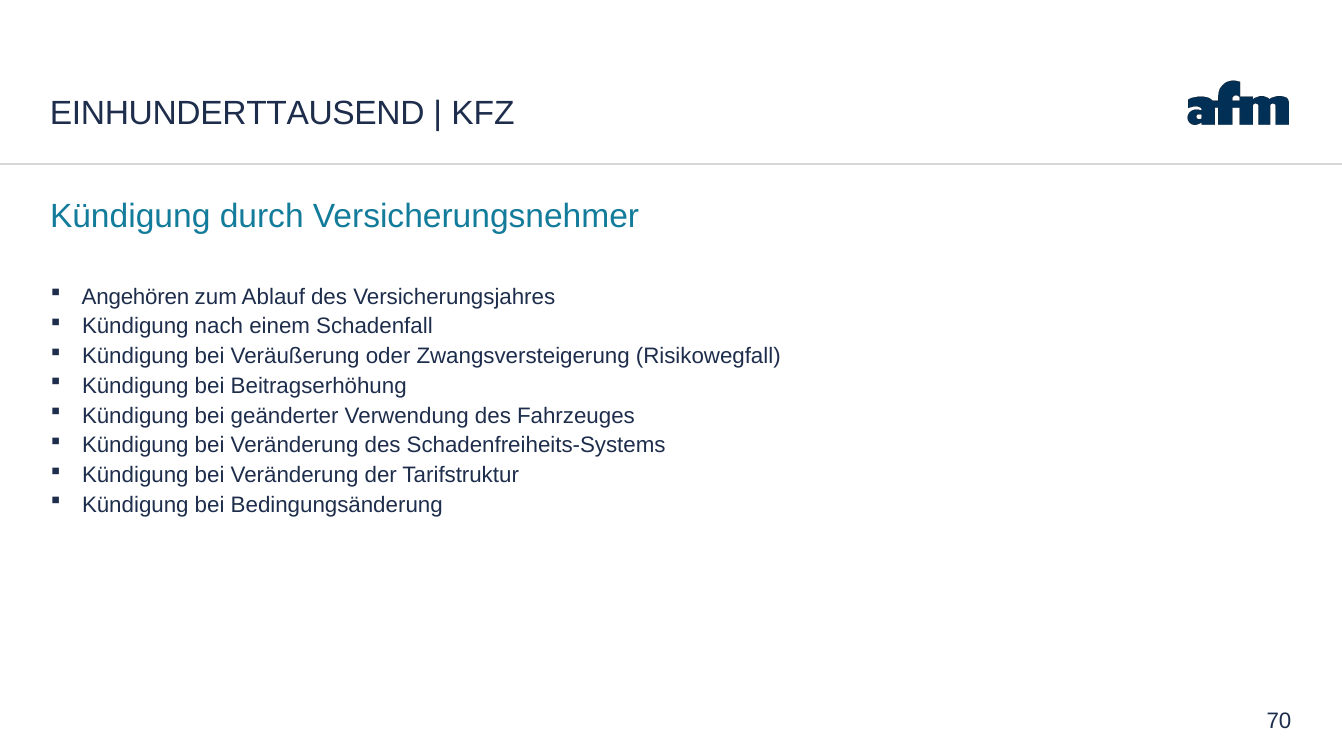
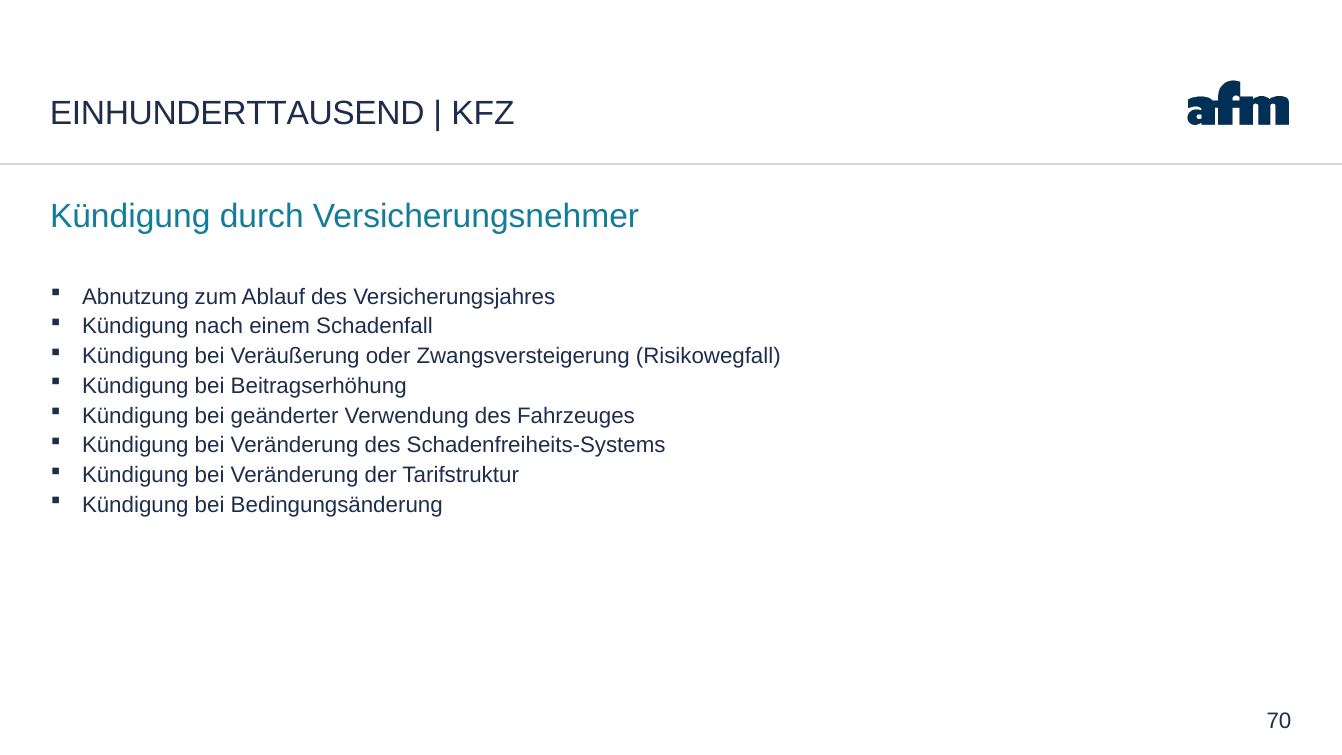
Angehören: Angehören -> Abnutzung (135, 297)
